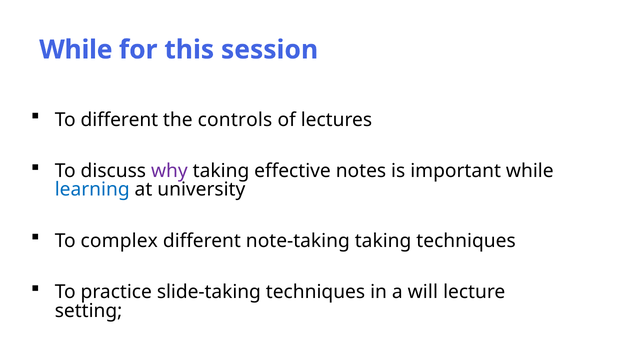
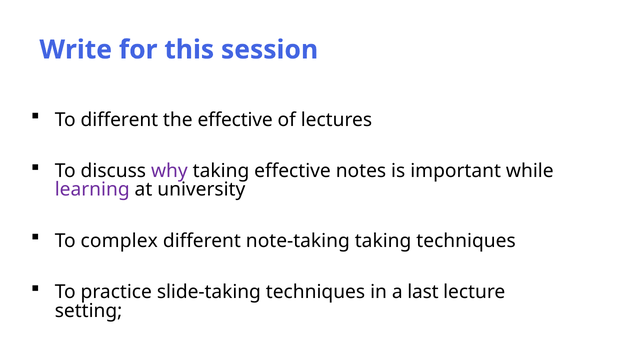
While: While -> Write (76, 50)
the controls: controls -> effective (235, 120)
learning colour: blue -> purple (92, 190)
will: will -> last (423, 292)
